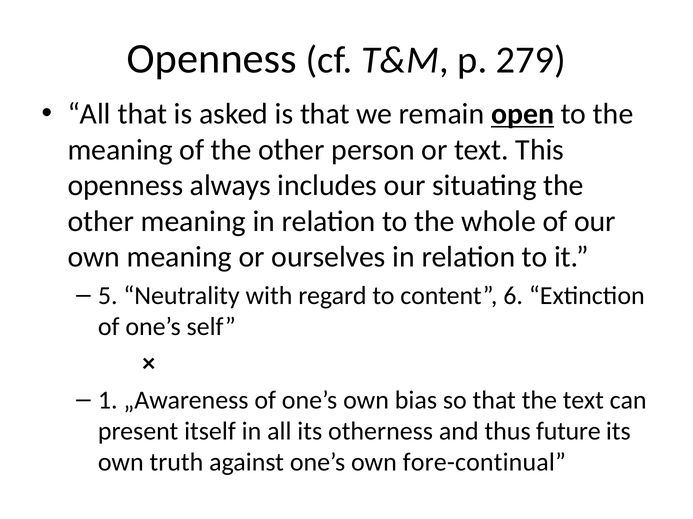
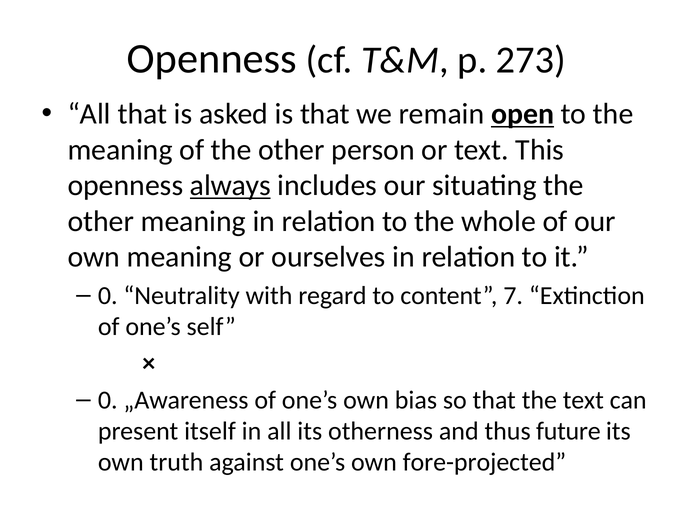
279: 279 -> 273 (531, 60)
always underline: none -> present (230, 186)
5: 5 -> 0 (108, 296)
6: 6 -> 7 (513, 296)
1: 1 -> 0 (108, 401)
fore-continual: fore-continual -> fore-projected (484, 463)
